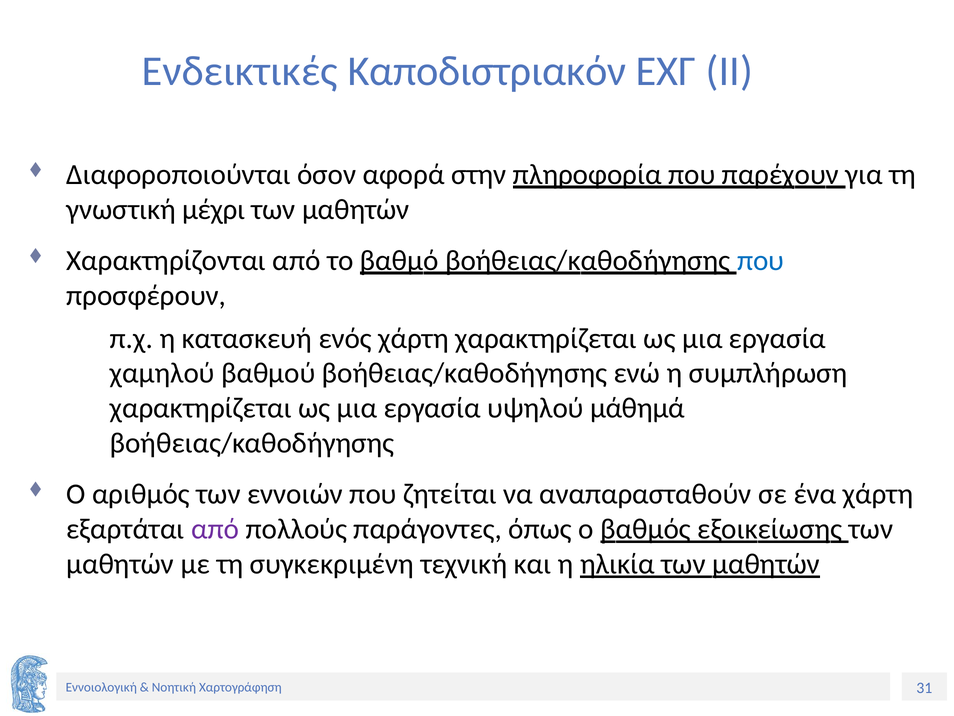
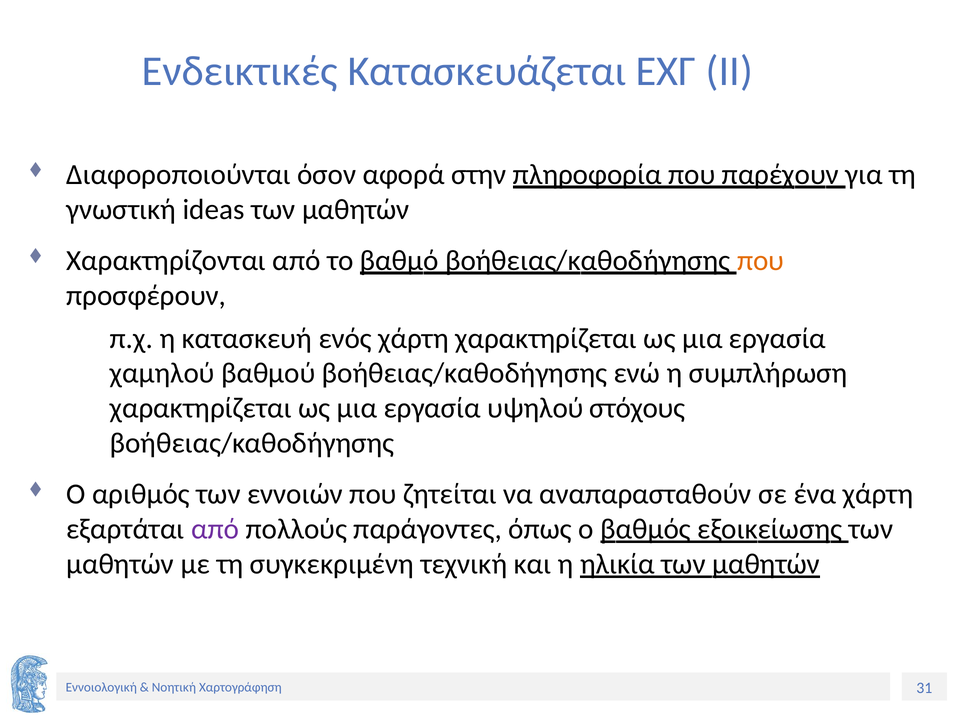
Καποδιστριακόν: Καποδιστριακόν -> Κατασκευάζεται (487, 71)
μέχρι: μέχρι -> ideas (214, 209)
που colour: blue -> orange (761, 260)
μάθημά: μάθημά -> στόχους (637, 408)
